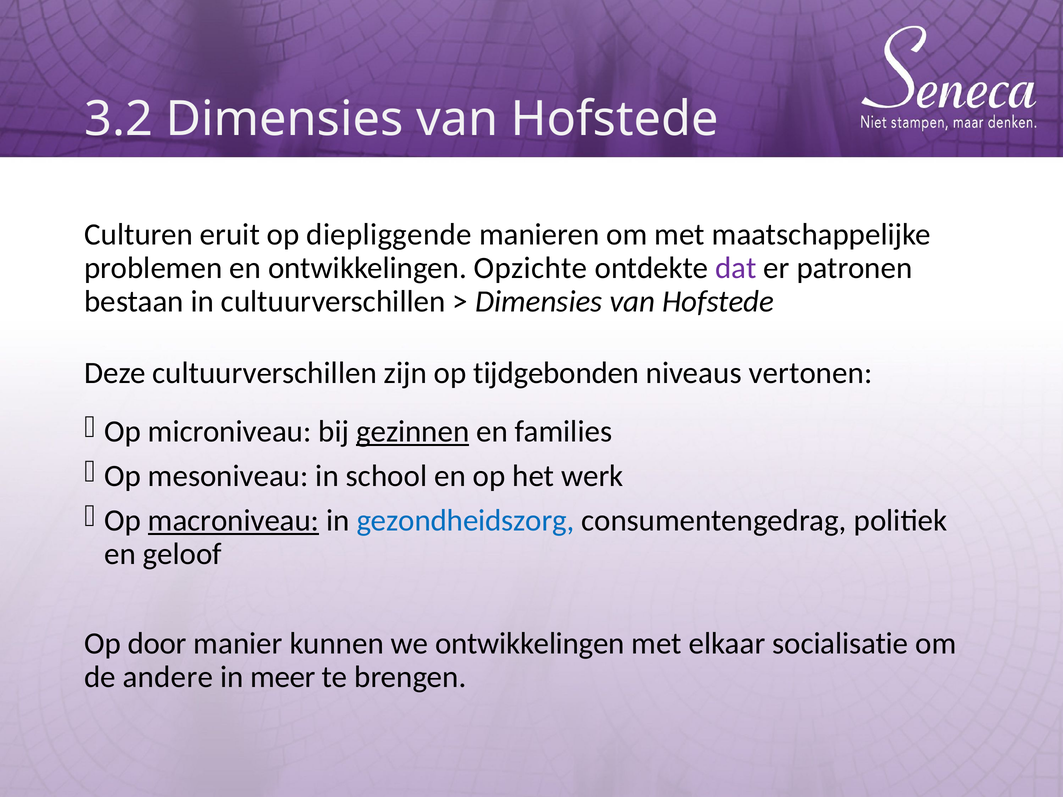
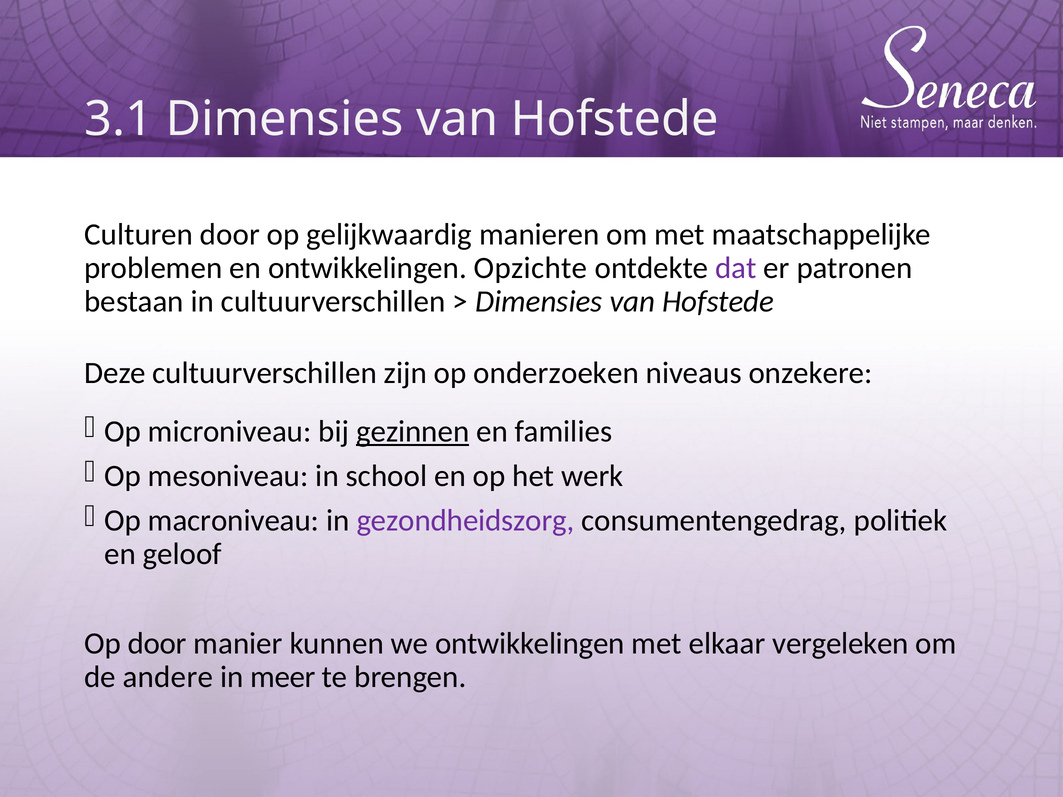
3.2: 3.2 -> 3.1 (119, 119)
Culturen eruit: eruit -> door (230, 234)
diepliggende: diepliggende -> gelijkwaardig (389, 234)
tijdgebonden: tijdgebonden -> onderzoeken (556, 373)
vertonen: vertonen -> onzekere (811, 373)
macroniveau underline: present -> none (234, 521)
gezondheidszorg colour: blue -> purple (466, 521)
socialisatie: socialisatie -> vergeleken (840, 644)
